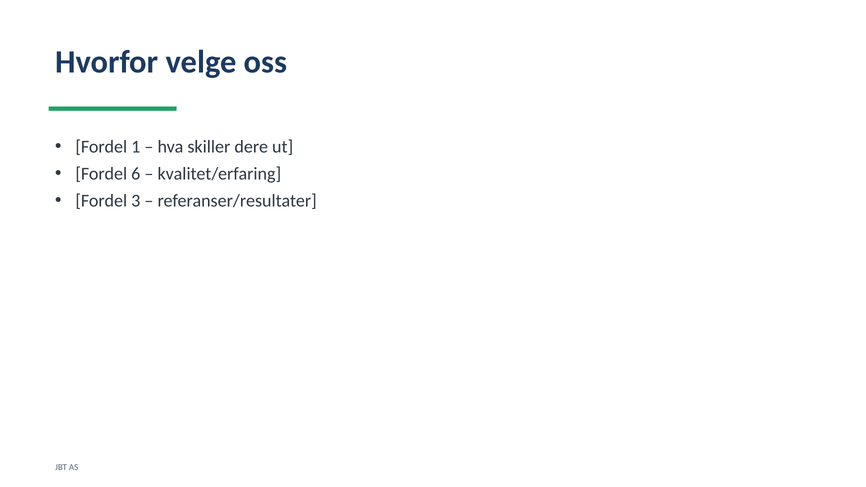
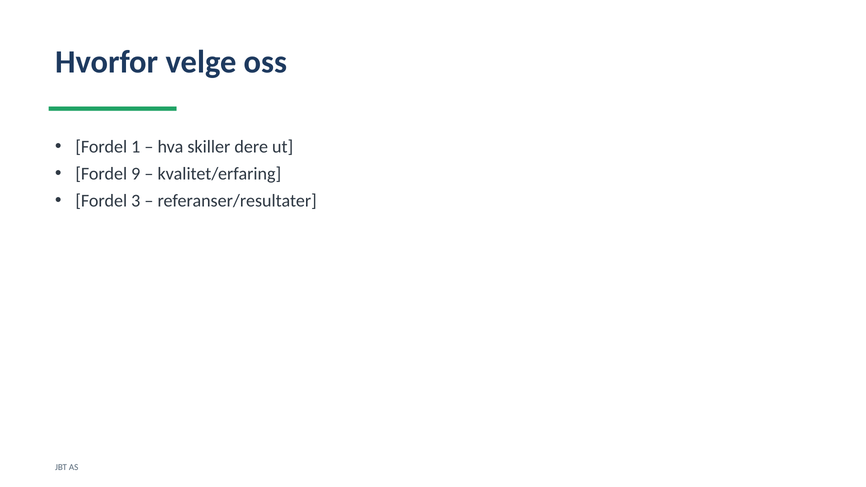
6: 6 -> 9 (136, 174)
